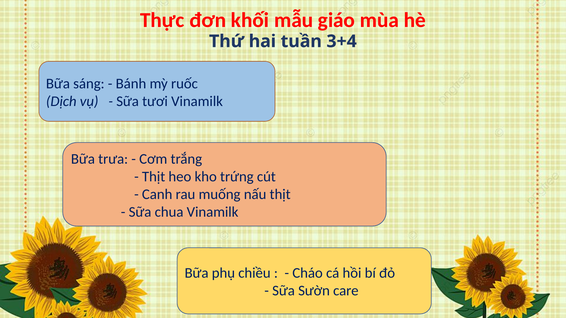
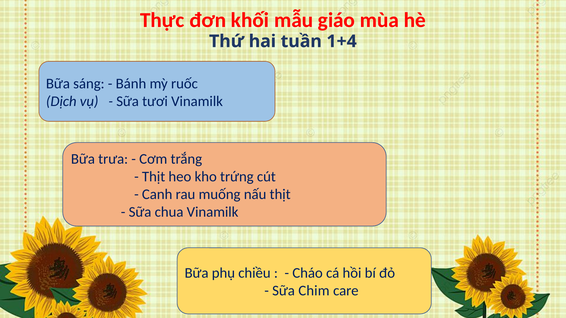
3+4: 3+4 -> 1+4 (342, 41)
Sườn: Sườn -> Chim (314, 291)
